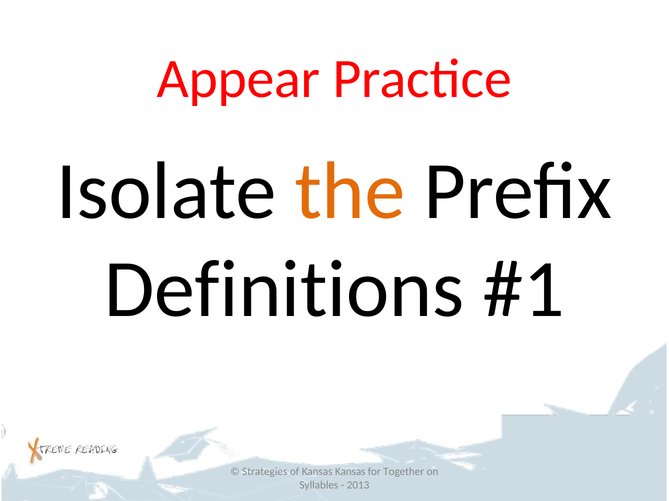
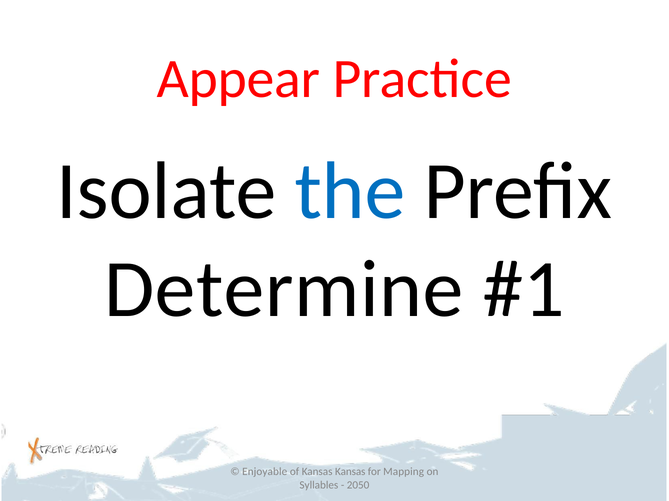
the colour: orange -> blue (350, 192)
Definitions: Definitions -> Determine (284, 290)
Strategies: Strategies -> Enjoyable (265, 472)
Together: Together -> Mapping (404, 472)
2013: 2013 -> 2050 (358, 486)
